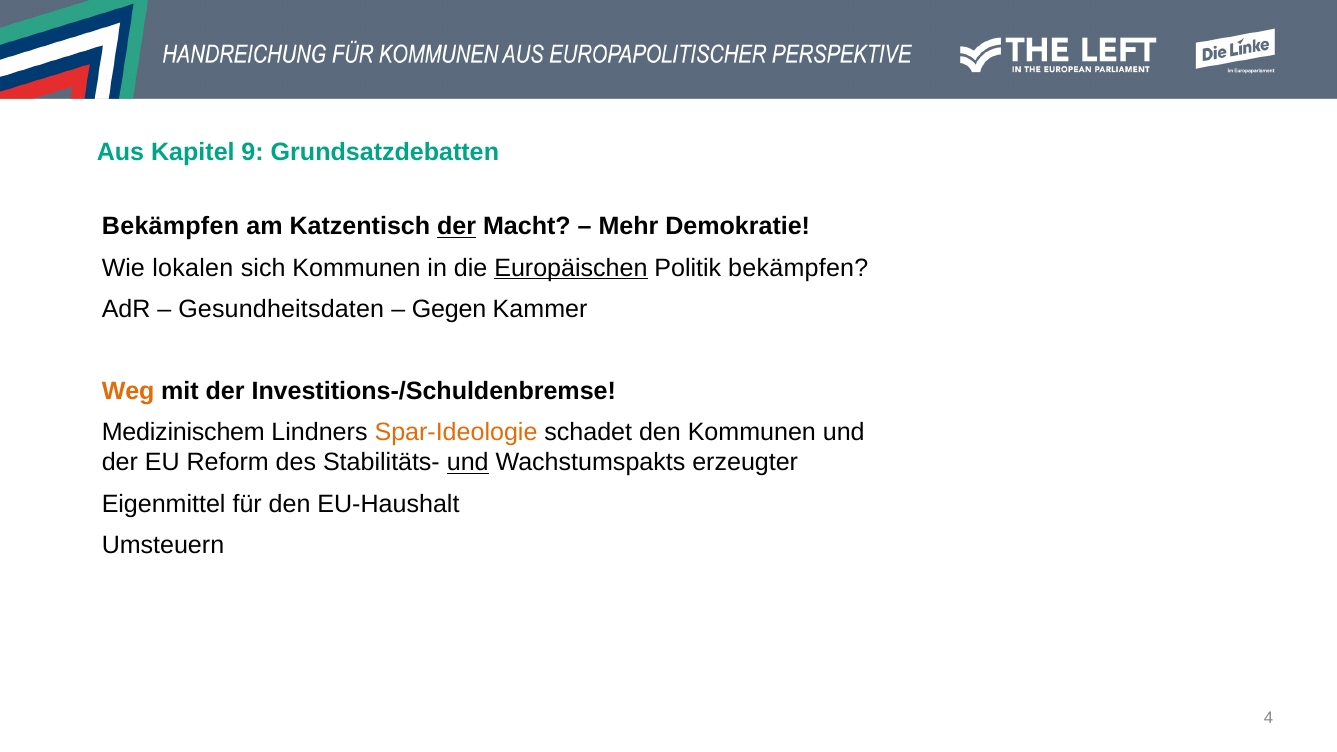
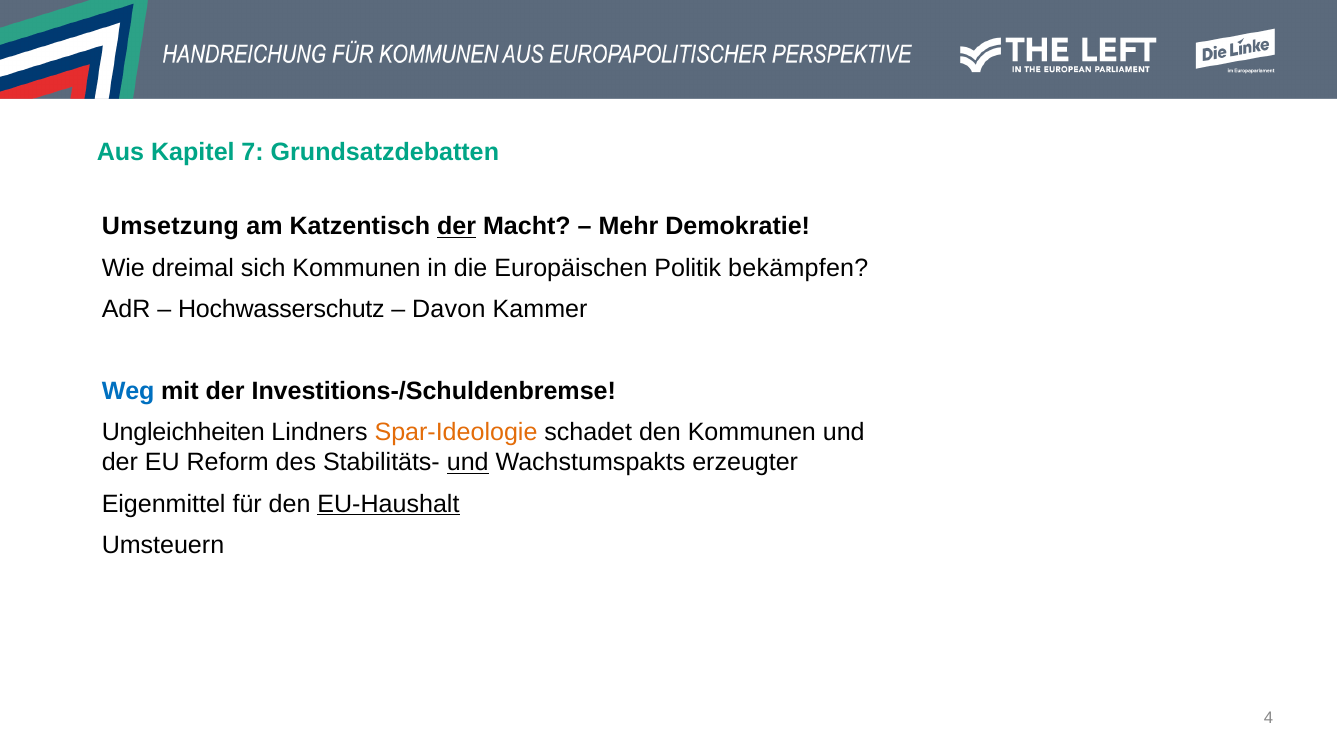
9: 9 -> 7 (253, 152)
Bekämpfen: Bekämpfen -> Umsetzung (171, 227)
lokalen: lokalen -> dreimal (193, 268)
Europäischen underline: present -> none (571, 268)
Gesundheitsdaten: Gesundheitsdaten -> Hochwasserschutz (281, 309)
Gegen: Gegen -> Davon (449, 309)
Weg colour: orange -> blue (128, 391)
Medizinischem: Medizinischem -> Ungleichheiten (183, 433)
EU-Haushalt underline: none -> present (388, 504)
